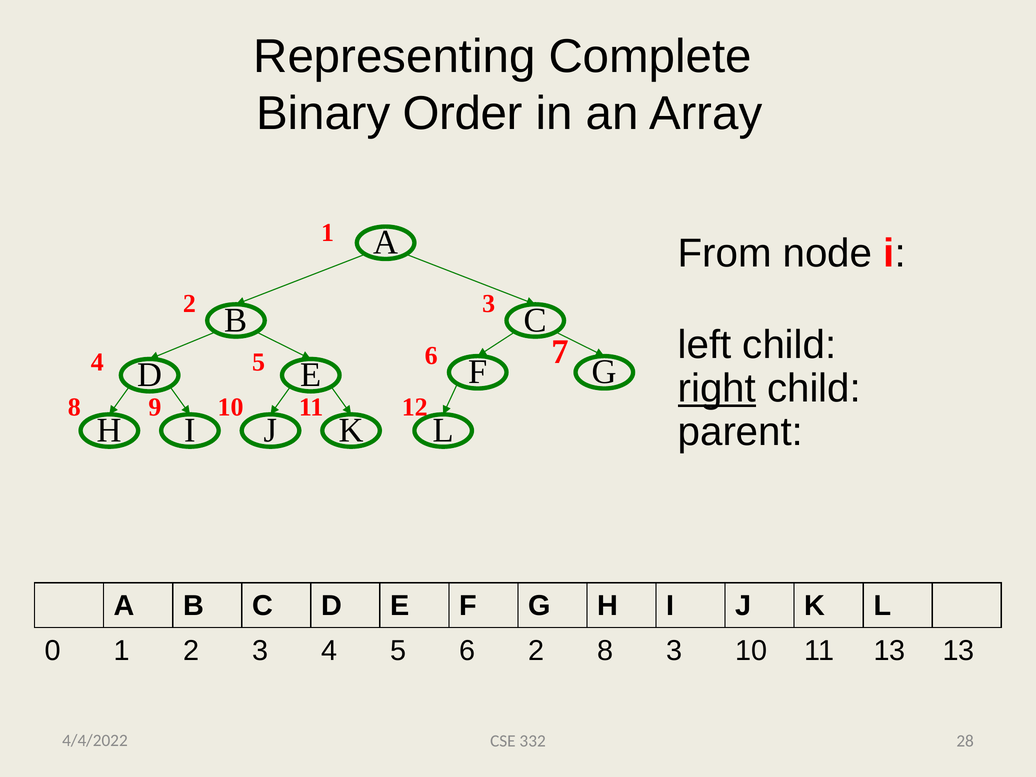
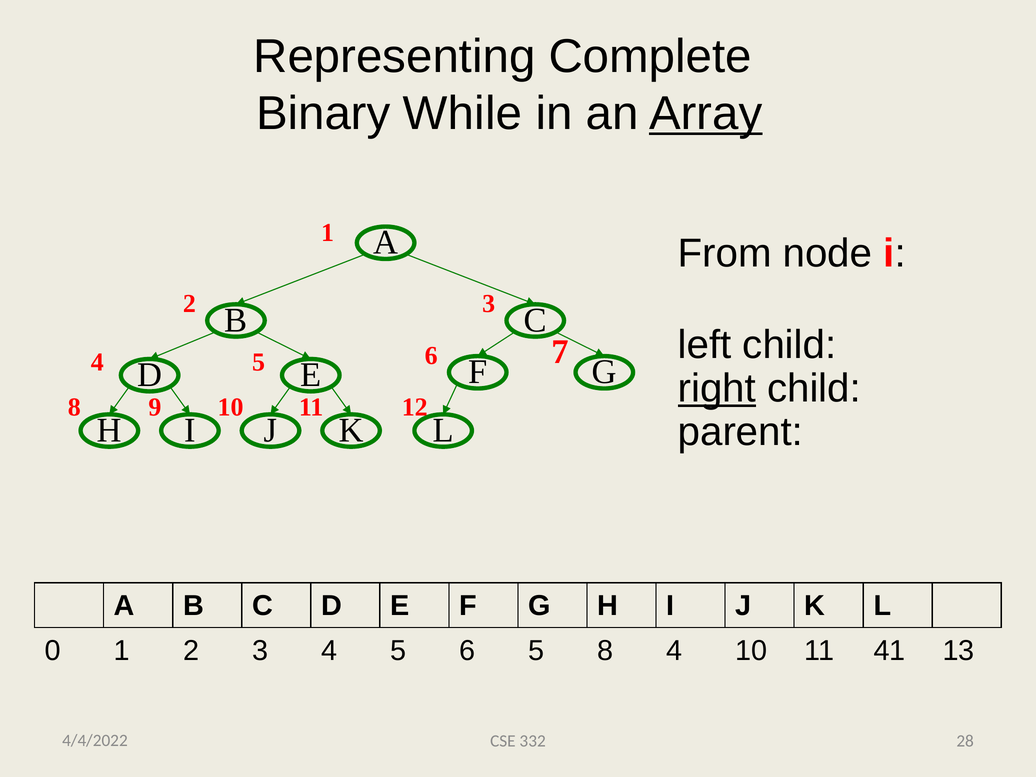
Order: Order -> While (463, 113)
Array underline: none -> present (706, 113)
6 2: 2 -> 5 (536, 651)
8 3: 3 -> 4 (674, 651)
11 13: 13 -> 41 (890, 651)
